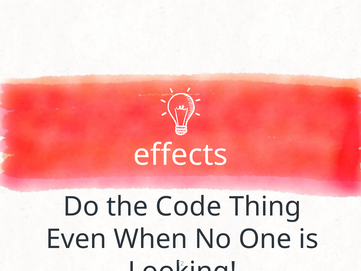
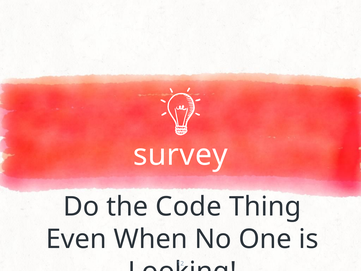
effects: effects -> survey (180, 155)
